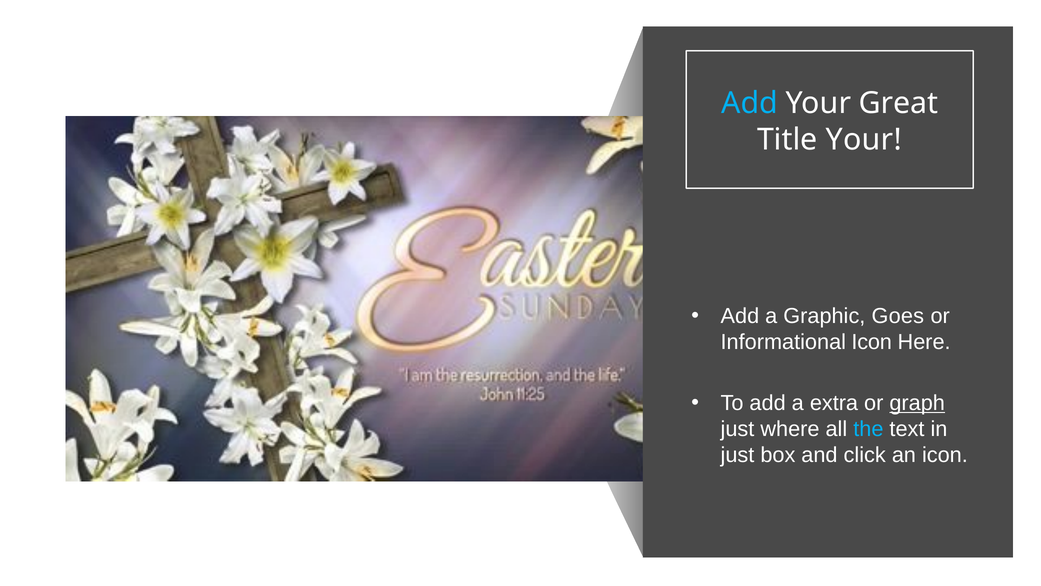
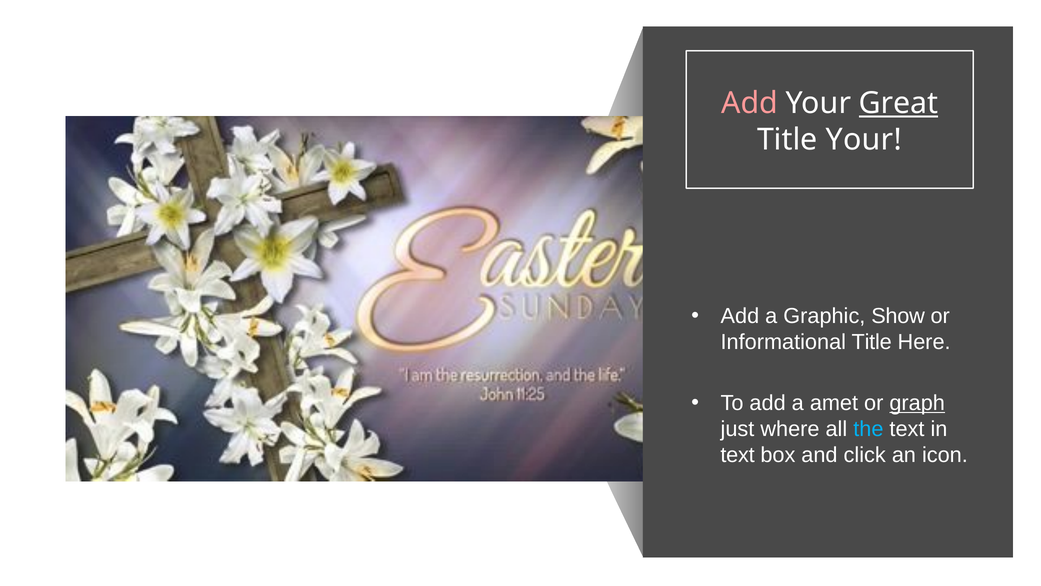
Add colour: light blue -> pink (750, 103)
Great underline: none -> present (899, 103)
Goes: Goes -> Show (898, 316)
Informational Icon: Icon -> Title (872, 342)
extra: extra -> amet (834, 403)
just: just -> text (738, 455)
